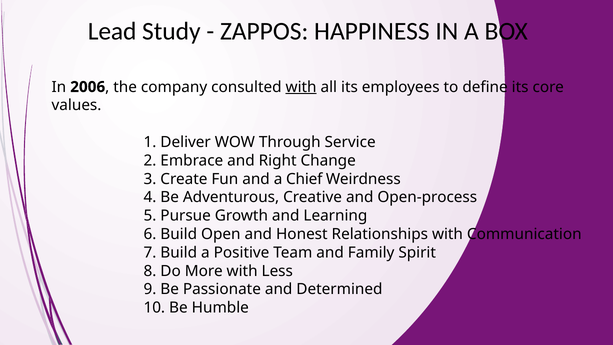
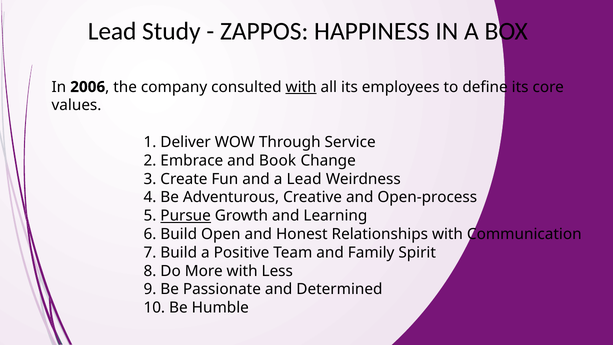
Right: Right -> Book (278, 161)
a Chief: Chief -> Lead (304, 179)
Pursue underline: none -> present (186, 216)
